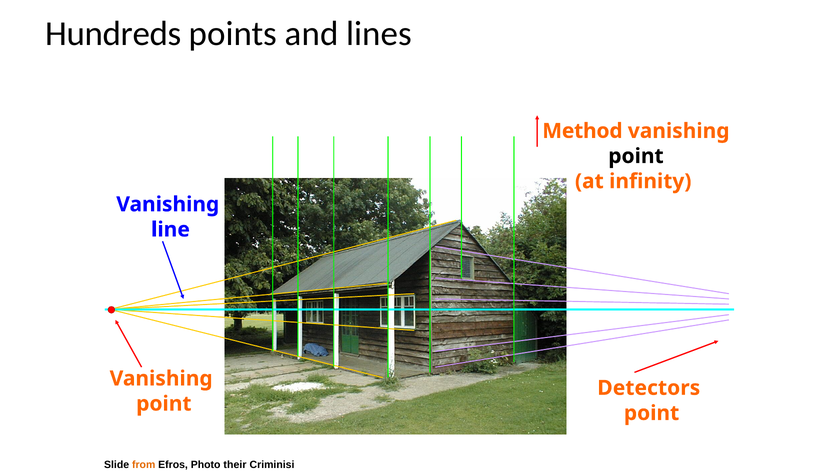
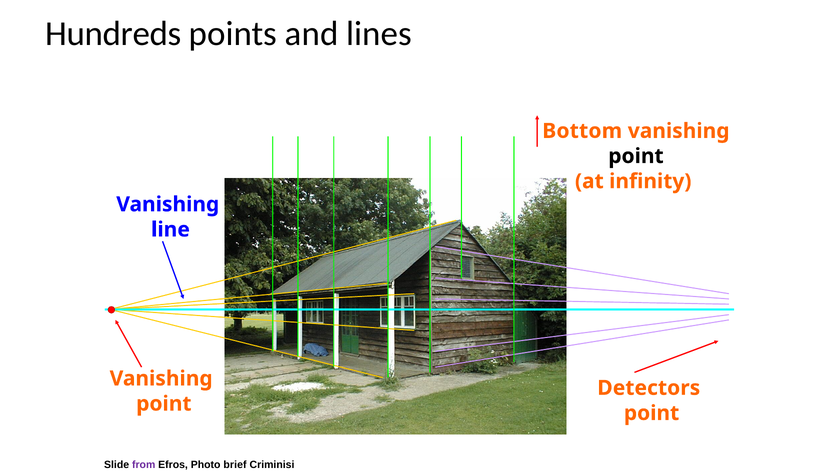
Method: Method -> Bottom (582, 131)
from colour: orange -> purple (144, 465)
their: their -> brief (235, 465)
